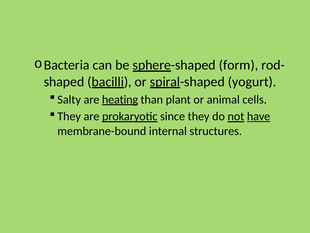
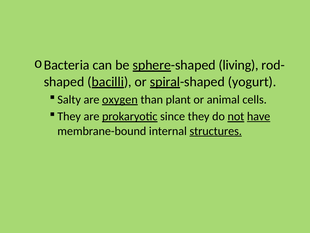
form: form -> living (239, 65)
heating: heating -> oxygen (120, 99)
structures underline: none -> present (216, 131)
